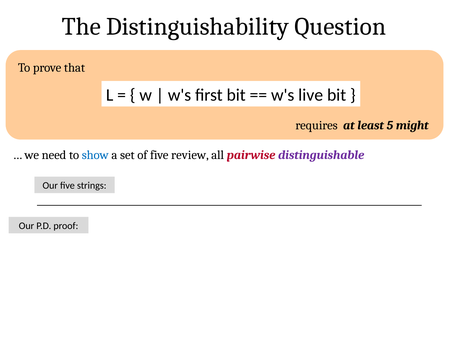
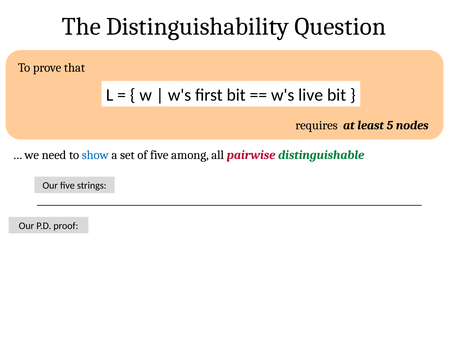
might: might -> nodes (412, 125)
review: review -> among (190, 155)
distinguishable colour: purple -> green (321, 155)
